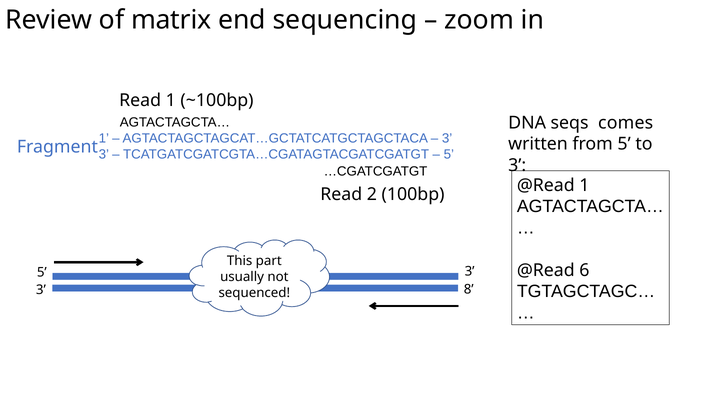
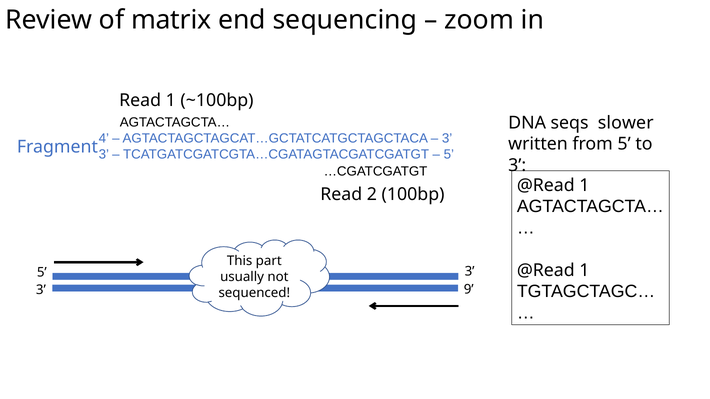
comes: comes -> slower (626, 123)
1: 1 -> 4 (104, 139)
6: 6 -> 1 (584, 271)
8: 8 -> 9 (469, 289)
